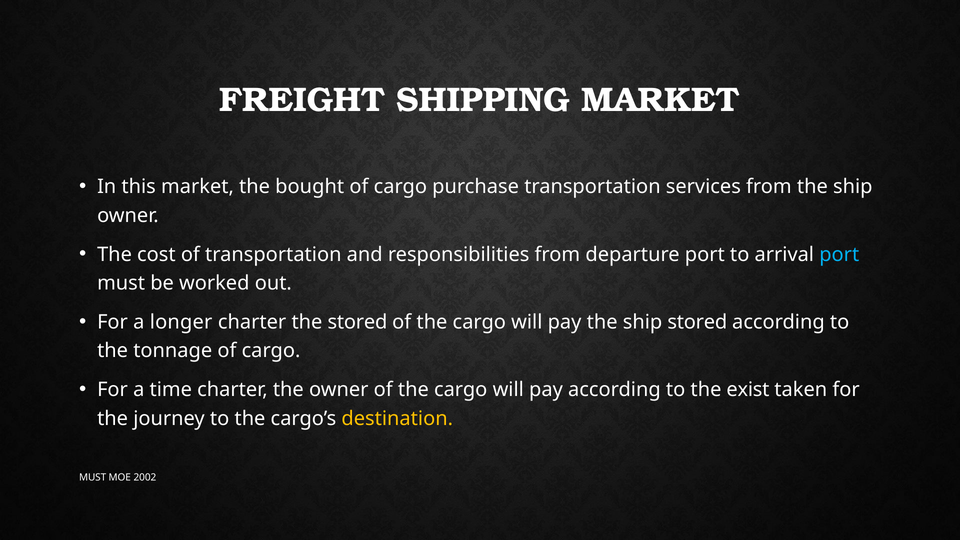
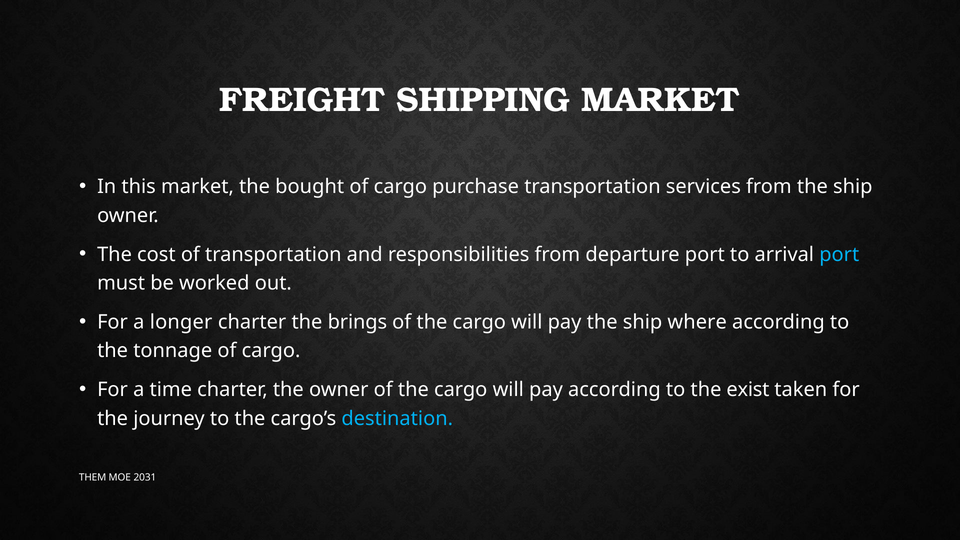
the stored: stored -> brings (357, 322)
ship stored: stored -> where (697, 322)
destination colour: yellow -> light blue (397, 418)
MUST: MUST -> THEM (93, 478)
2002: 2002 -> 2031 (145, 478)
